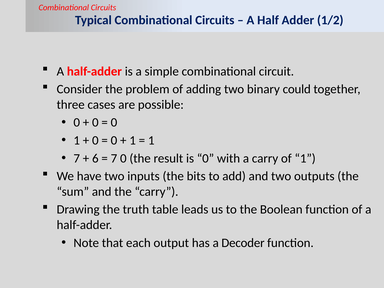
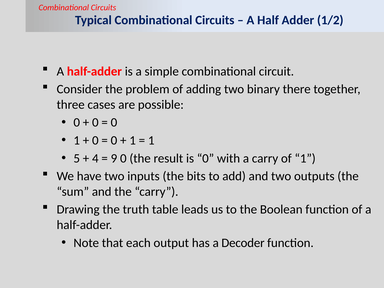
could: could -> there (297, 89)
7: 7 -> 5 (77, 158)
6: 6 -> 4 (95, 158)
7: 7 -> 9 (114, 158)
